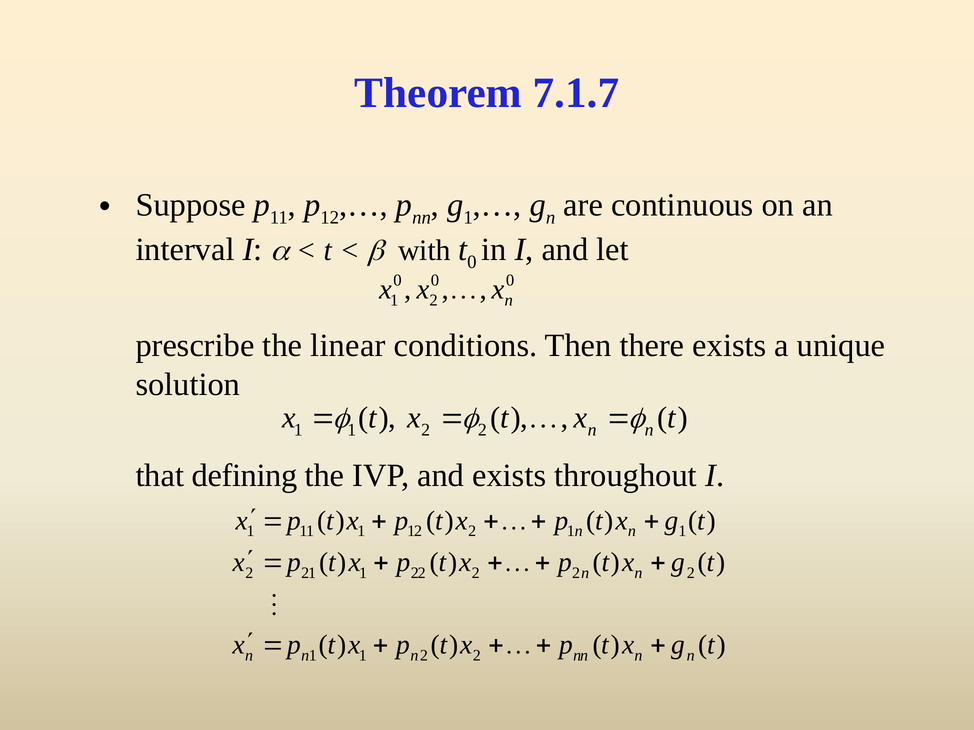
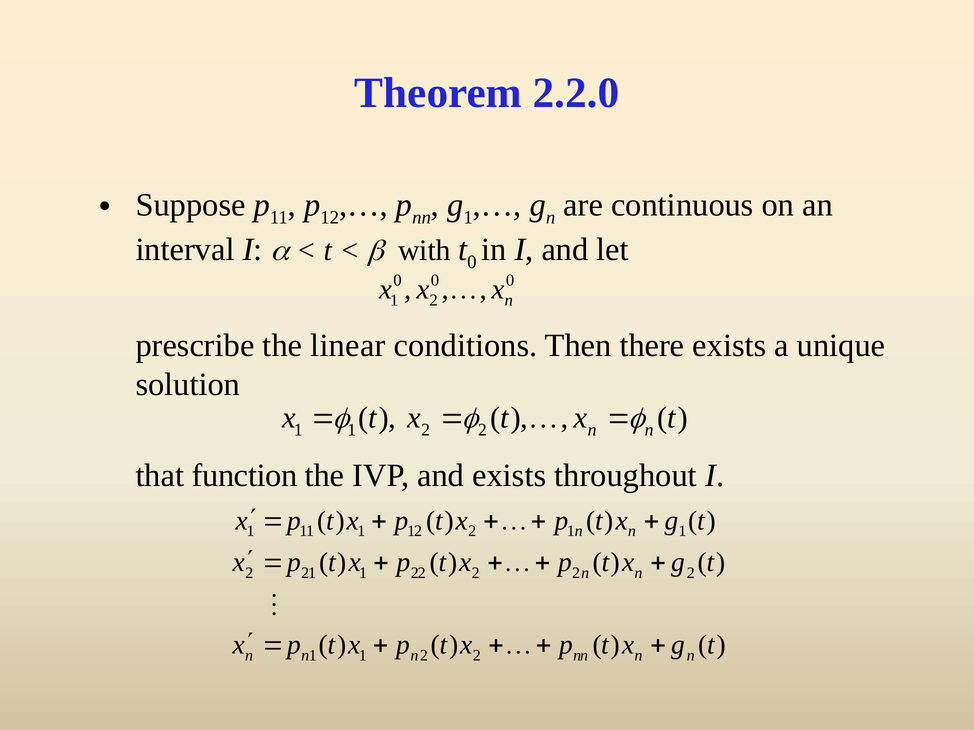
7.1.7: 7.1.7 -> 2.2.0 (576, 93)
defining: defining -> function (245, 476)
